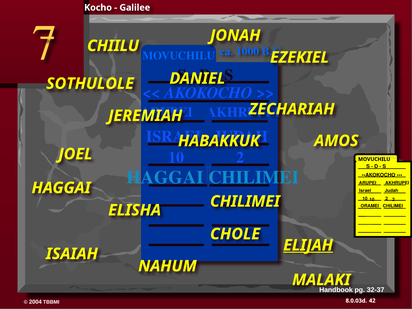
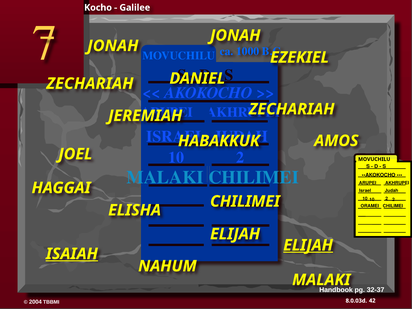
CHIILU: CHIILU -> JONAH (113, 46)
SOTHULOLE: SOTHULOLE -> ZECHARIAH (90, 84)
HAGGAI: HAGGAI -> MALAKI (165, 177)
CHOLE: CHOLE -> ELIJAH (235, 234)
ISAIAH underline: none -> present (72, 254)
